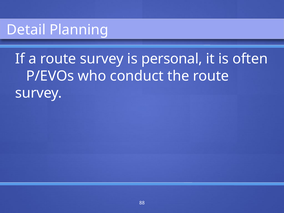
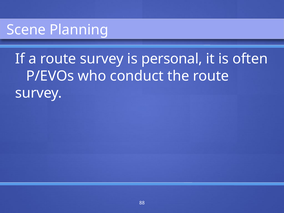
Detail: Detail -> Scene (26, 30)
